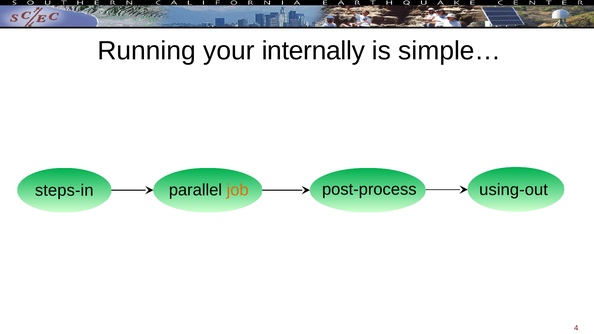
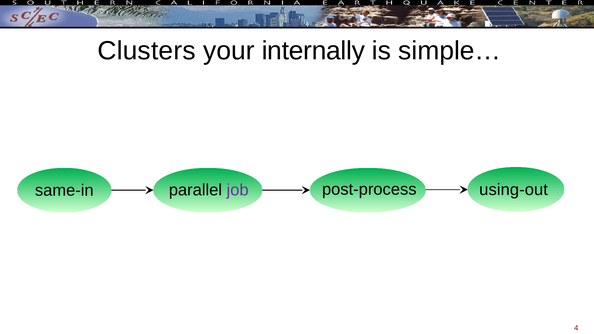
Running: Running -> Clusters (147, 51)
steps-in: steps-in -> same-in (64, 191)
job colour: orange -> purple (238, 190)
